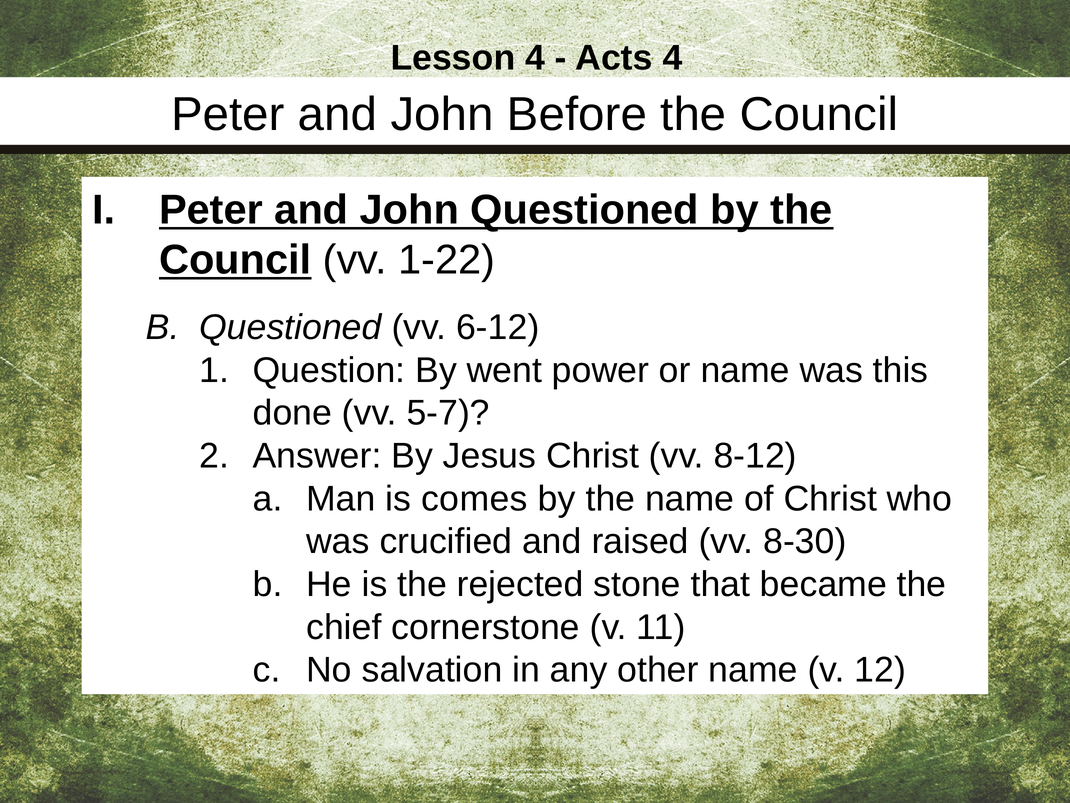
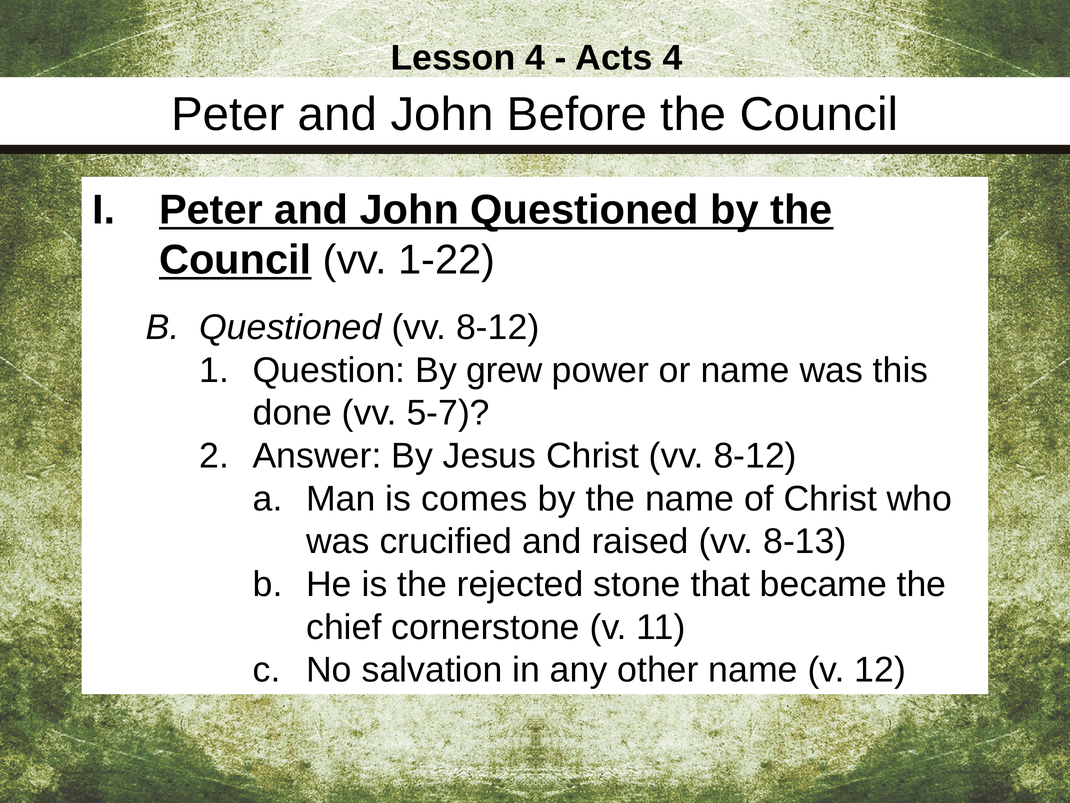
Questioned vv 6-12: 6-12 -> 8-12 (498, 327)
went: went -> grew (505, 370)
8-30: 8-30 -> 8-13 (805, 541)
